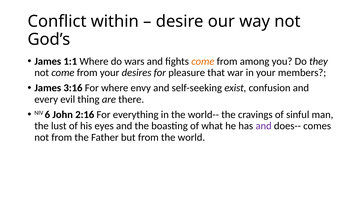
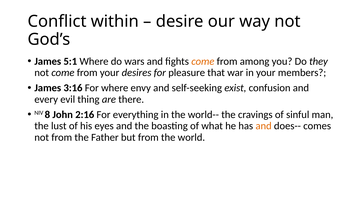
1:1: 1:1 -> 5:1 (70, 61)
6: 6 -> 8 (47, 114)
and colour: purple -> orange (264, 126)
